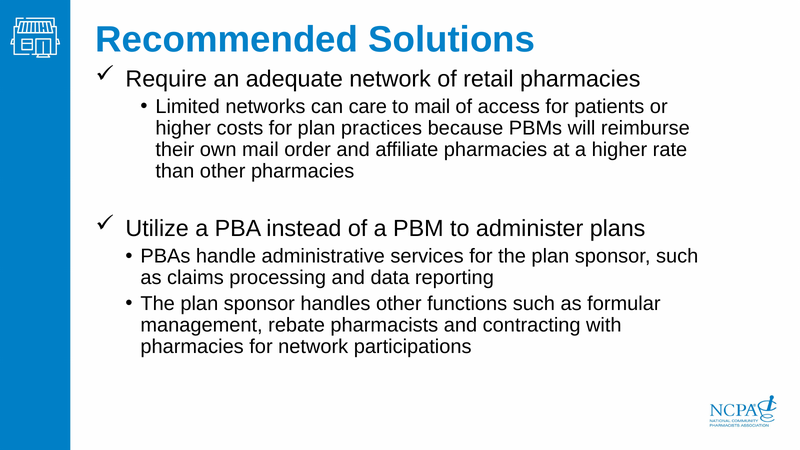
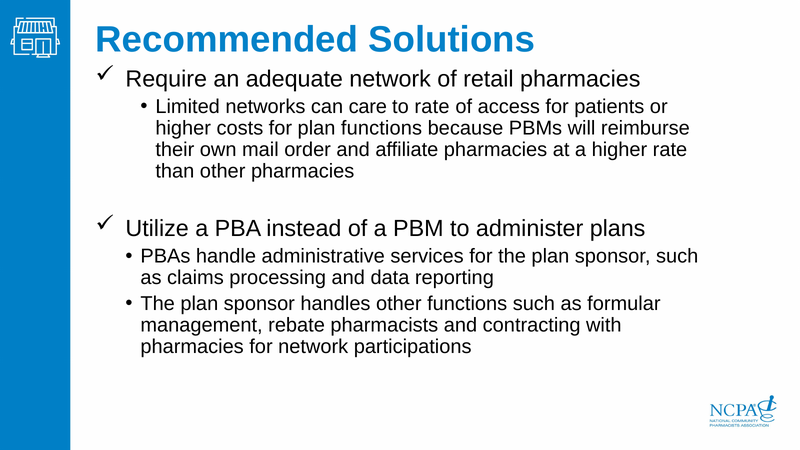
to mail: mail -> rate (432, 106)
plan practices: practices -> functions (382, 128)
